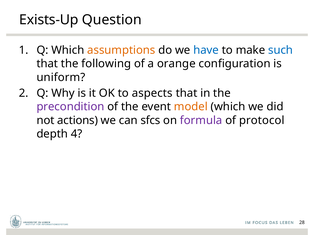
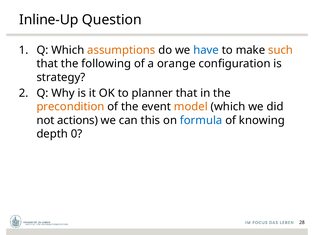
Exists-Up: Exists-Up -> Inline-Up (49, 20)
such colour: blue -> orange (281, 50)
uniform: uniform -> strategy (61, 77)
aspects: aspects -> planner (152, 93)
precondition colour: purple -> orange (70, 107)
sfcs: sfcs -> this (150, 121)
formula colour: purple -> blue (201, 121)
protocol: protocol -> knowing (262, 121)
4: 4 -> 0 (77, 134)
